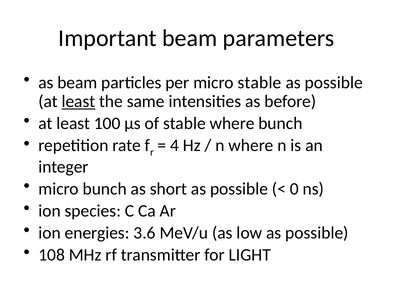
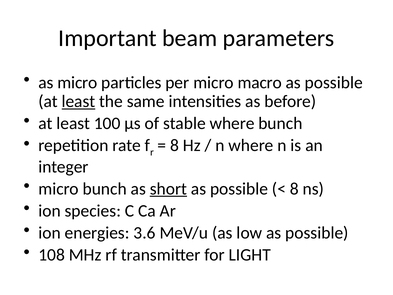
as beam: beam -> micro (77, 82)
micro stable: stable -> macro (260, 82)
4: 4 -> 8 (175, 145)
short underline: none -> present (168, 189)
0: 0 -> 8 (294, 189)
